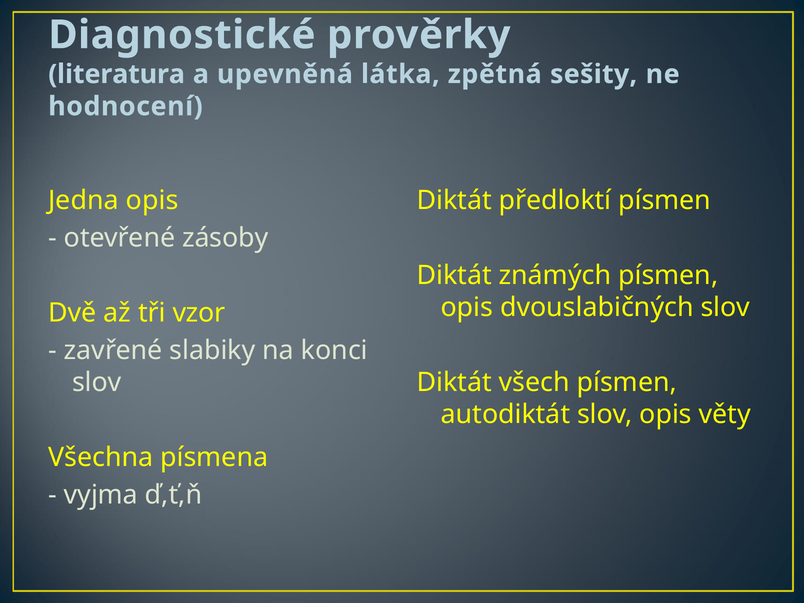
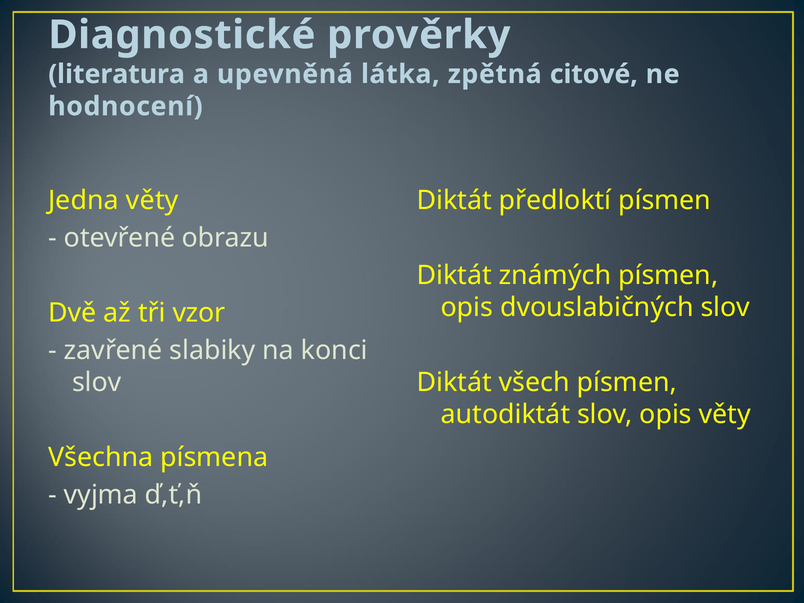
sešity: sešity -> citové (594, 74)
Jedna opis: opis -> věty (152, 200)
zásoby: zásoby -> obrazu (225, 238)
